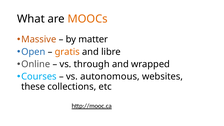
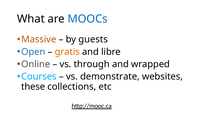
MOOCs colour: orange -> blue (88, 19)
matter: matter -> guests (93, 39)
autonomous: autonomous -> demonstrate (110, 77)
